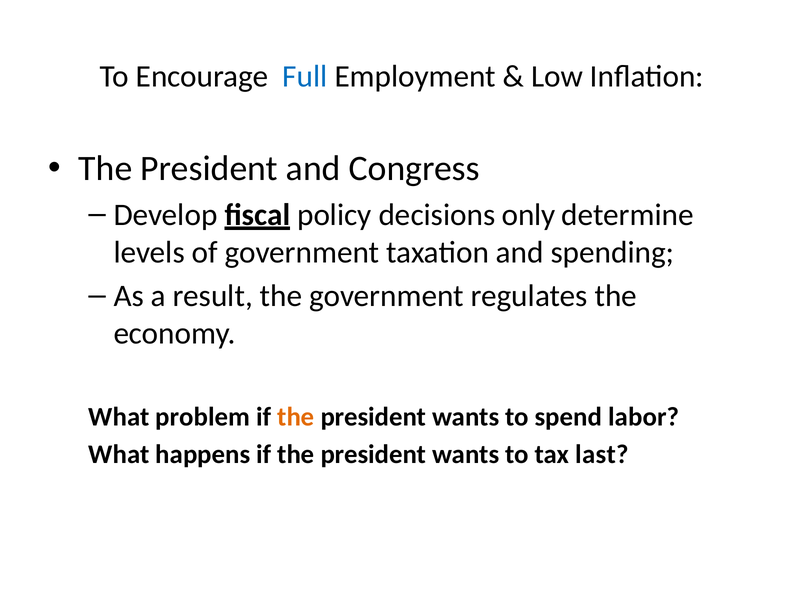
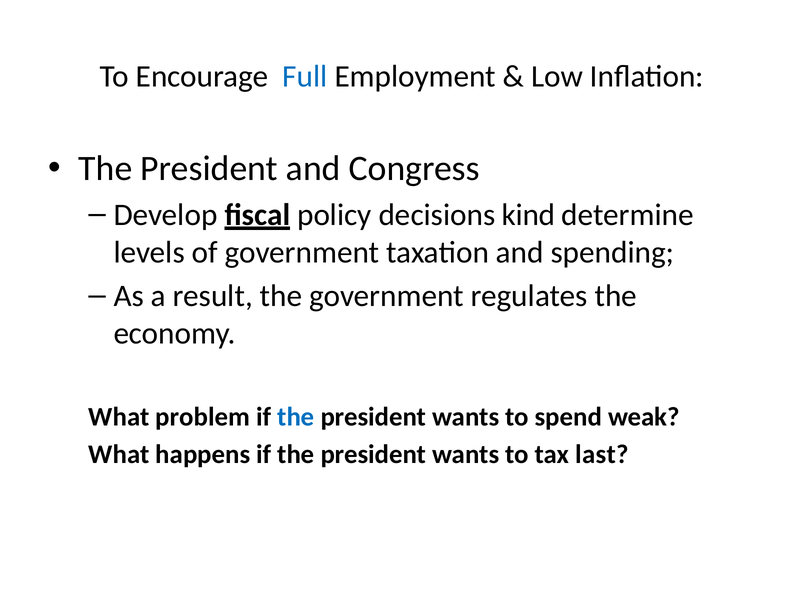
only: only -> kind (529, 215)
the colour: orange -> blue (296, 417)
labor: labor -> weak (644, 417)
